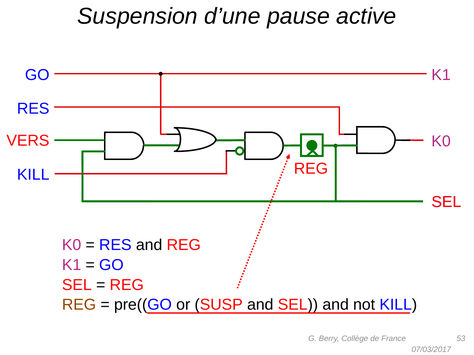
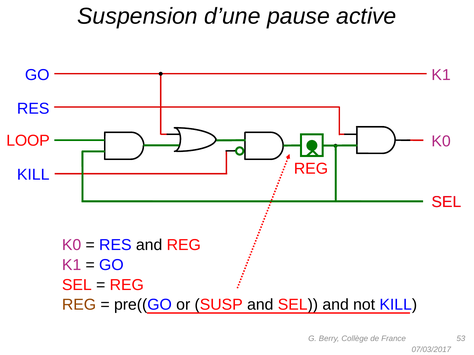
VERS: VERS -> LOOP (28, 141)
